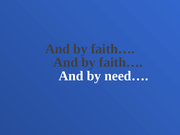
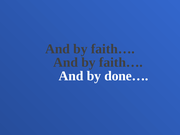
need…: need… -> done… (126, 76)
